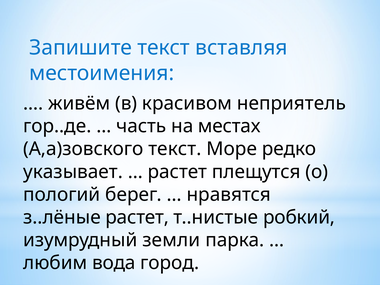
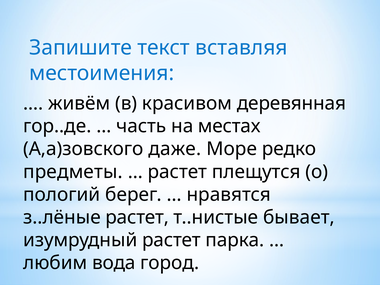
неприятель: неприятель -> деревянная (291, 103)
А,а)зовского текст: текст -> даже (175, 149)
указывает: указывает -> предметы (73, 172)
робкий: робкий -> бывает (299, 217)
изумрудный земли: земли -> растет (171, 240)
